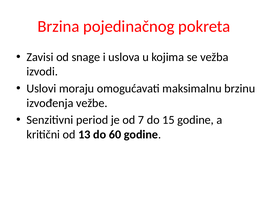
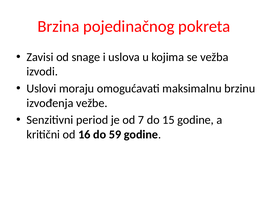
13: 13 -> 16 (84, 134)
60: 60 -> 59 (115, 134)
